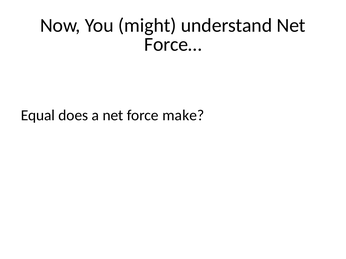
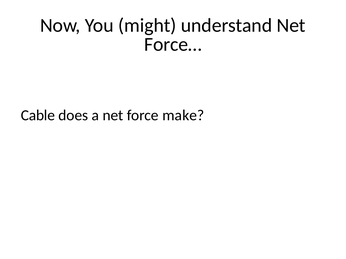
Equal: Equal -> Cable (38, 116)
